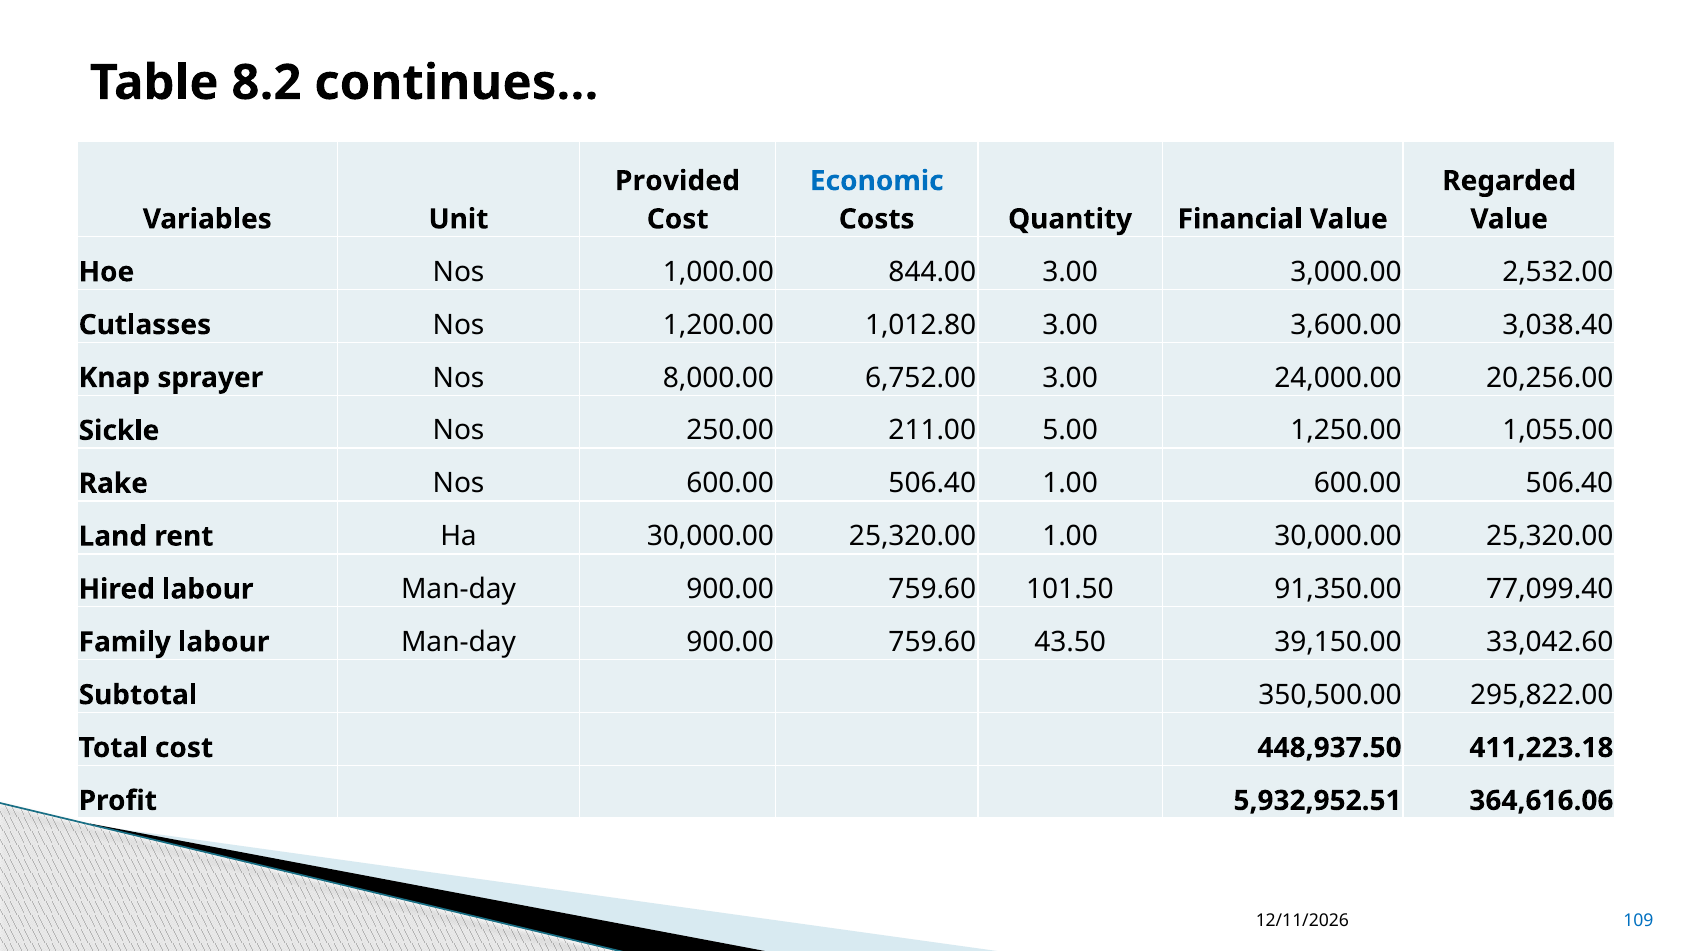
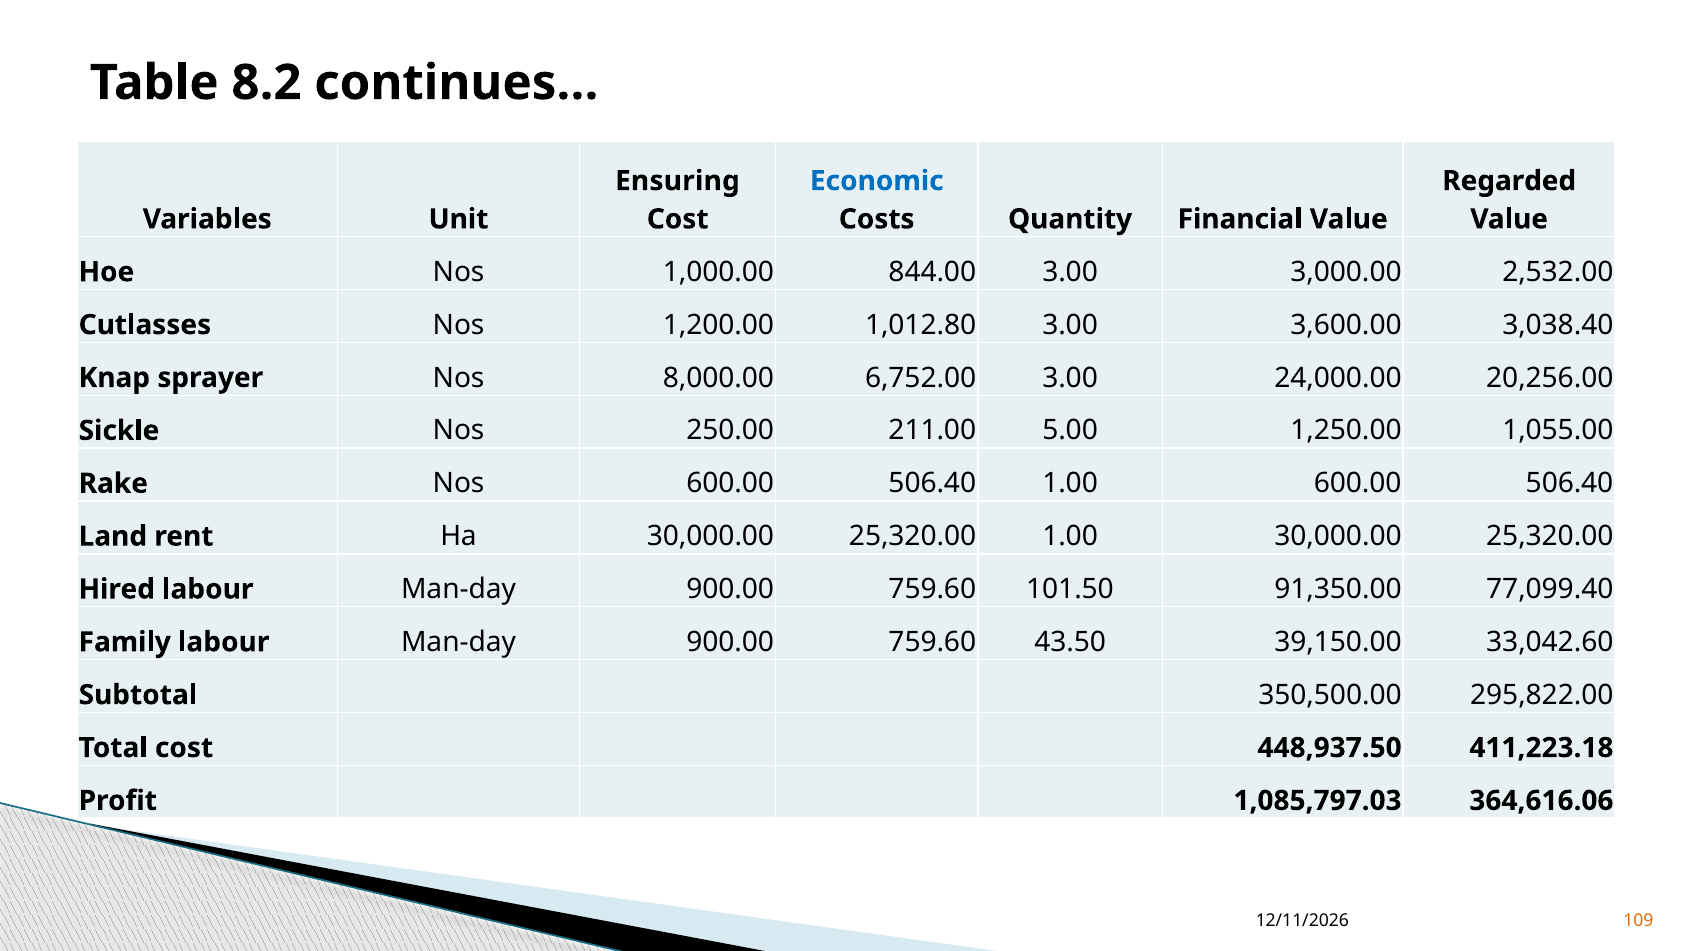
Provided: Provided -> Ensuring (677, 181)
5,932,952.51: 5,932,952.51 -> 1,085,797.03 (1318, 800)
109 colour: blue -> orange (1638, 921)
